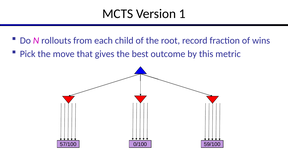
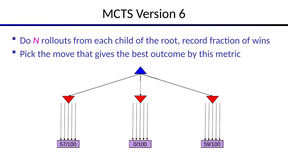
1: 1 -> 6 (182, 14)
